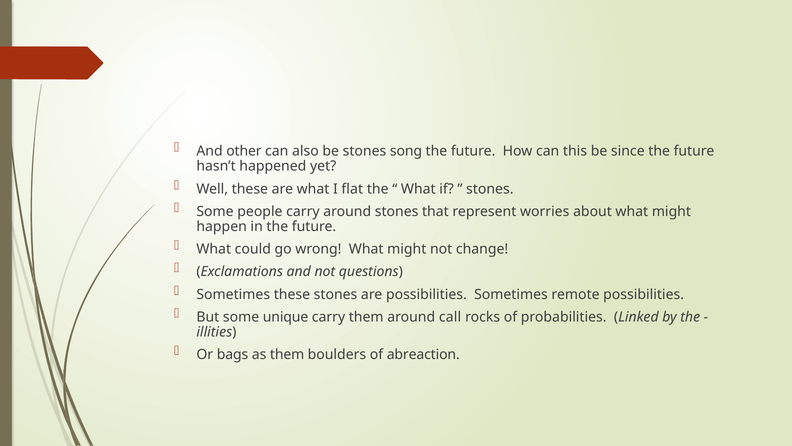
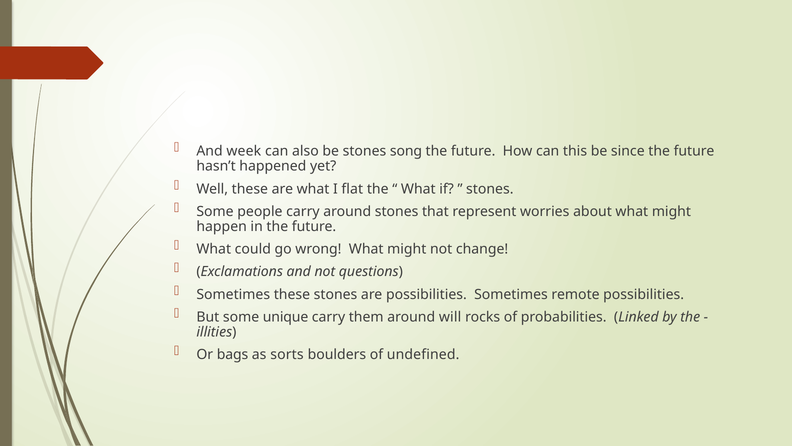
other: other -> week (244, 151)
call: call -> will (450, 317)
as them: them -> sorts (287, 354)
abreaction: abreaction -> undefined (423, 354)
